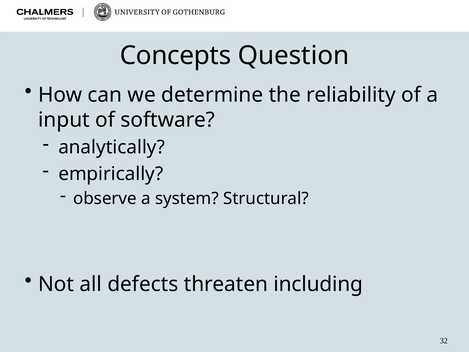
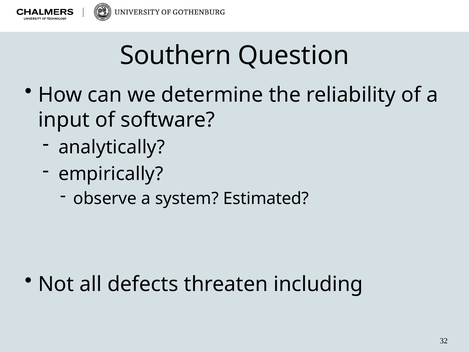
Concepts: Concepts -> Southern (175, 55)
Structural: Structural -> Estimated (266, 198)
